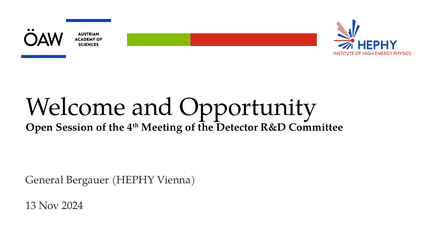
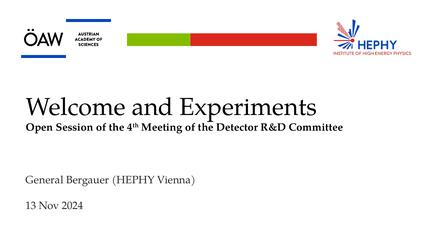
Opportunity: Opportunity -> Experiments (248, 107)
